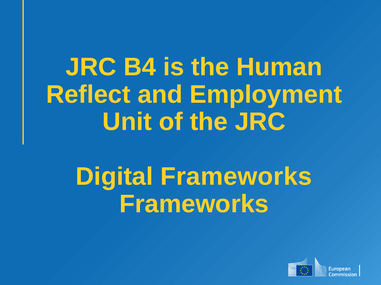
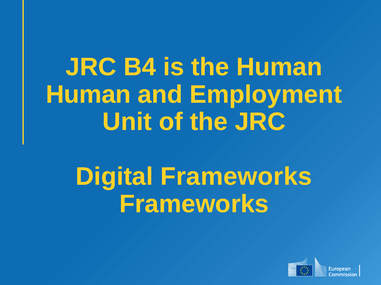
Reflect: Reflect -> Human (88, 95)
